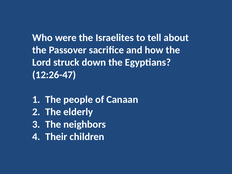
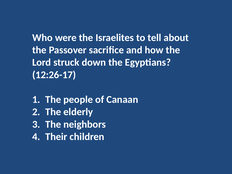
12:26-47: 12:26-47 -> 12:26-17 (54, 75)
